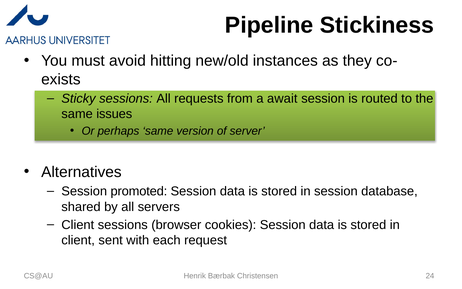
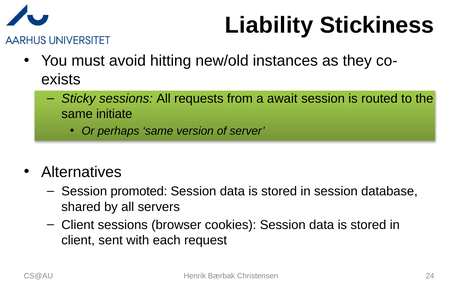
Pipeline: Pipeline -> Liability (269, 25)
issues: issues -> initiate (114, 114)
